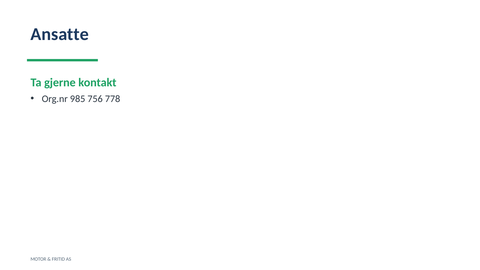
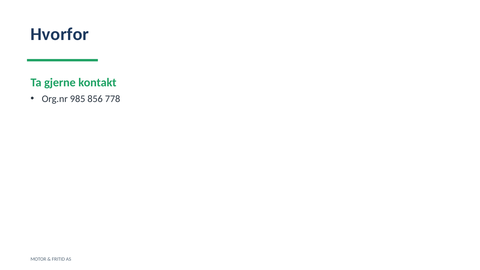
Ansatte: Ansatte -> Hvorfor (60, 34)
756: 756 -> 856 (95, 99)
